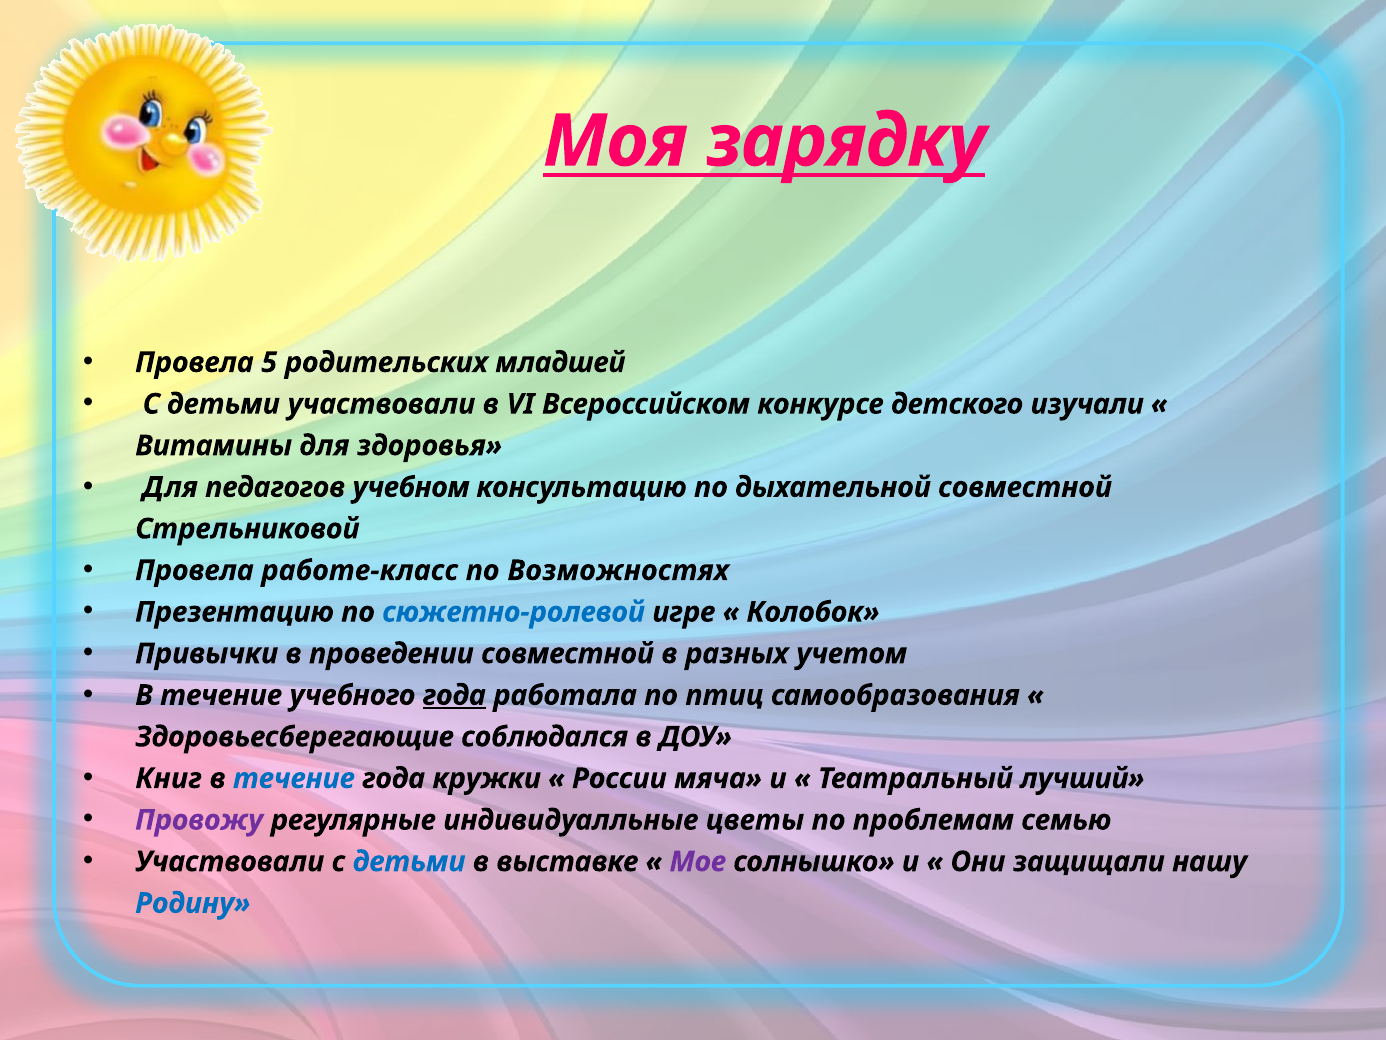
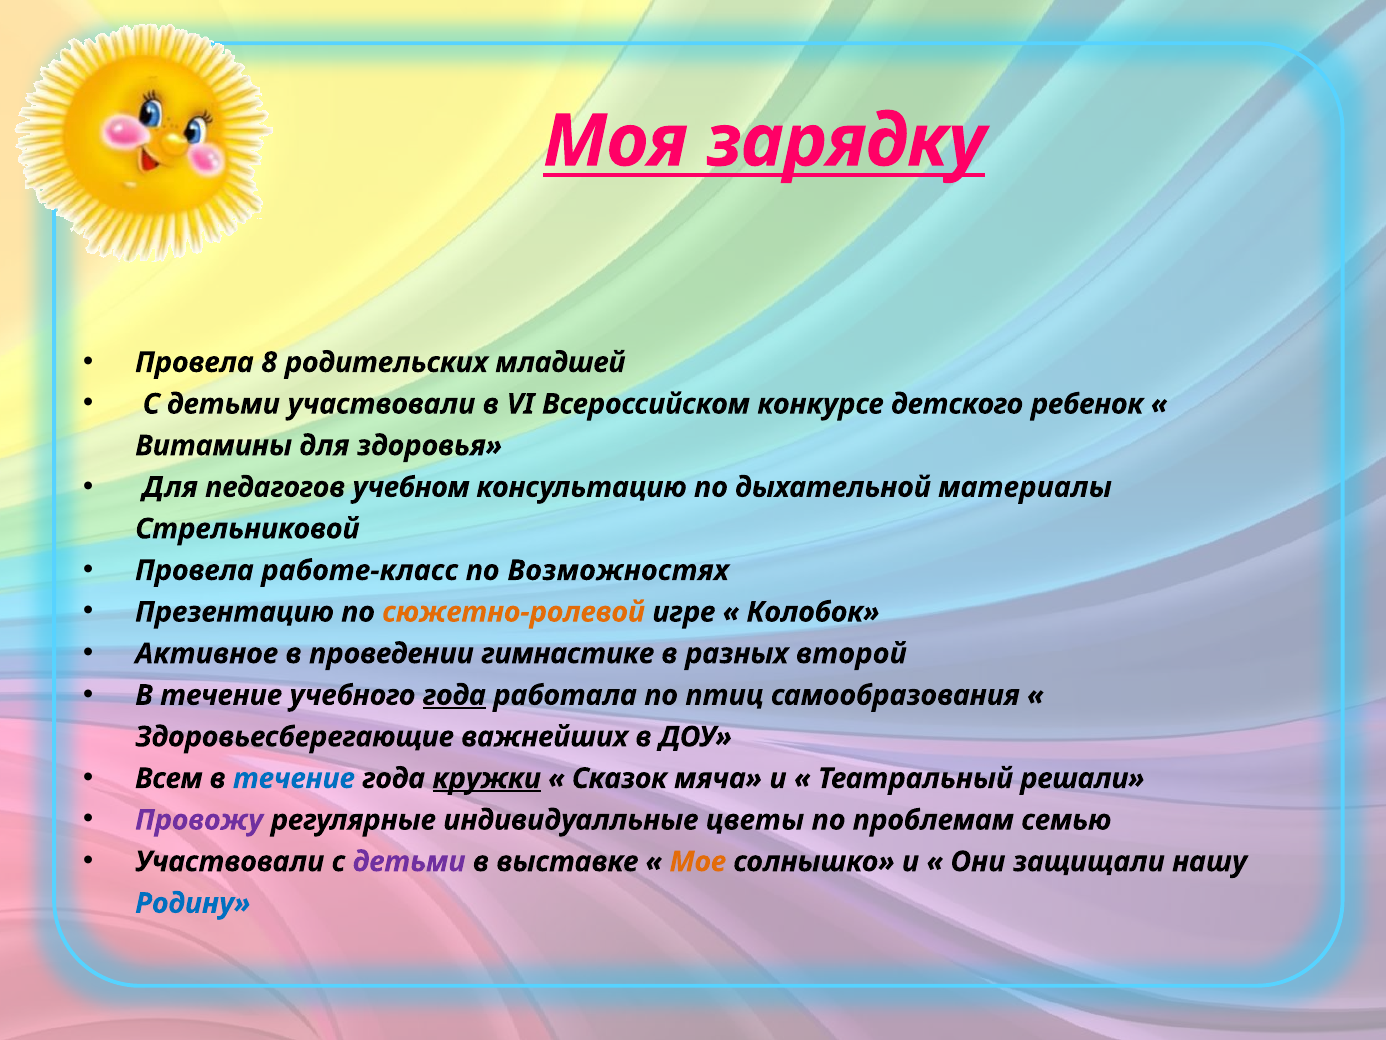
5: 5 -> 8 (269, 362)
изучали: изучали -> ребенок (1087, 404)
дыхательной совместной: совместной -> материалы (1025, 487)
сюжетно-ролевой colour: blue -> orange (514, 612)
Привычки: Привычки -> Активное (207, 653)
проведении совместной: совместной -> гимнастике (568, 653)
учетом: учетом -> второй (851, 653)
соблюдался: соблюдался -> важнейших (545, 737)
Книг: Книг -> Всем (169, 778)
кружки underline: none -> present (487, 778)
России: России -> Сказок (619, 778)
лучший: лучший -> решали (1082, 778)
детьми colour: blue -> purple (409, 861)
Мое colour: purple -> orange (698, 861)
